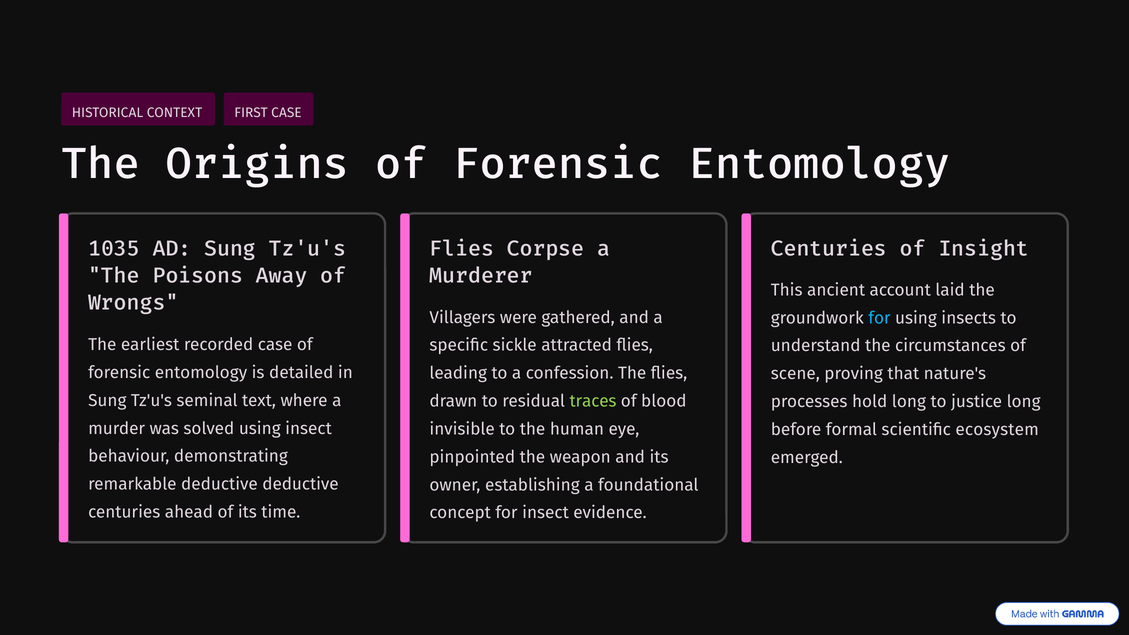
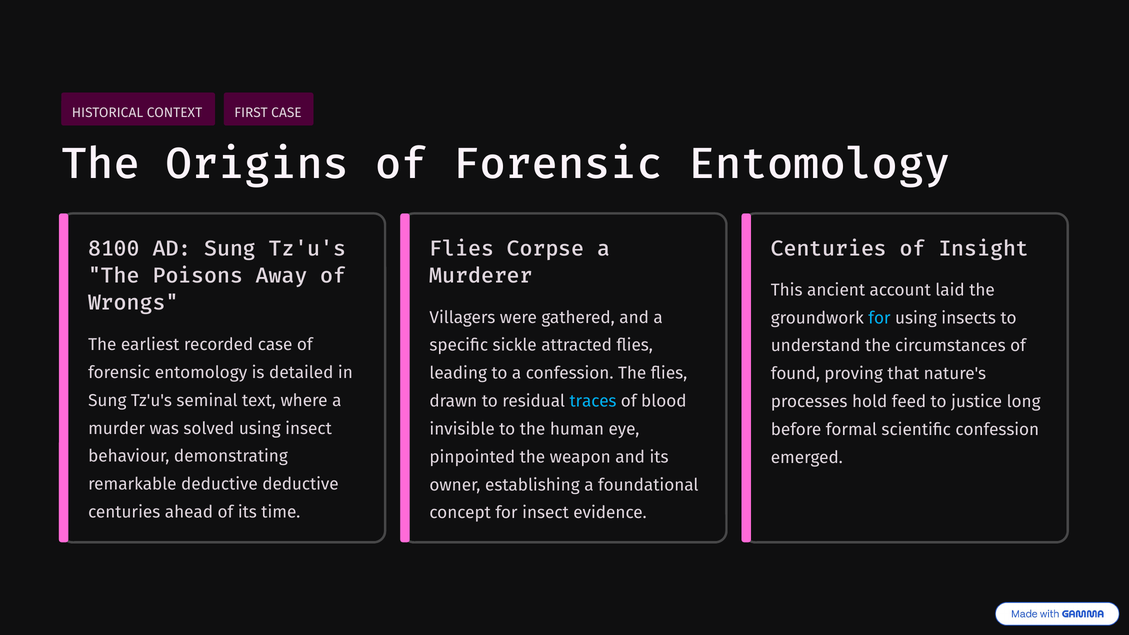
1035: 1035 -> 8100 (114, 249)
scene: scene -> found (795, 374)
traces colour: light green -> light blue (593, 401)
hold long: long -> feed (909, 402)
scientific ecosystem: ecosystem -> confession (997, 430)
